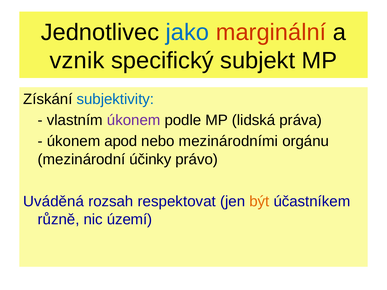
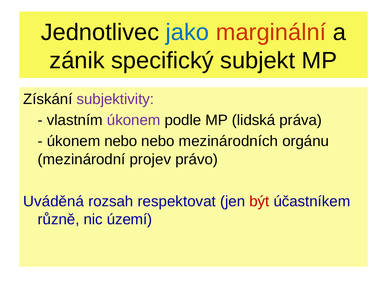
vznik: vznik -> zánik (77, 61)
subjektivity colour: blue -> purple (115, 99)
úkonem apod: apod -> nebo (121, 141)
mezinárodními: mezinárodními -> mezinárodních (228, 141)
účinky: účinky -> projev (150, 159)
být colour: orange -> red (259, 202)
